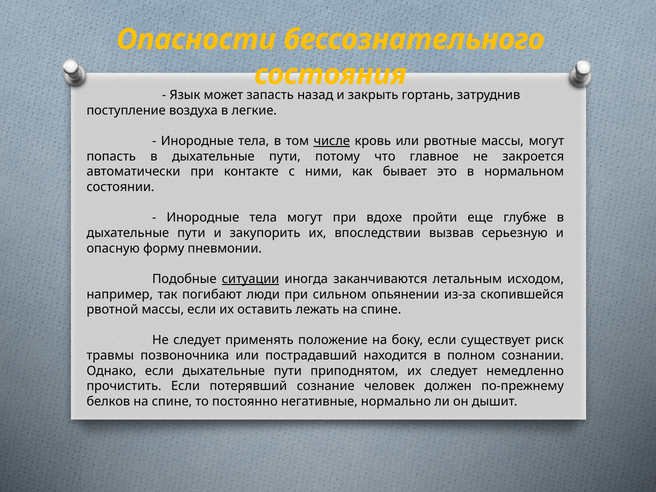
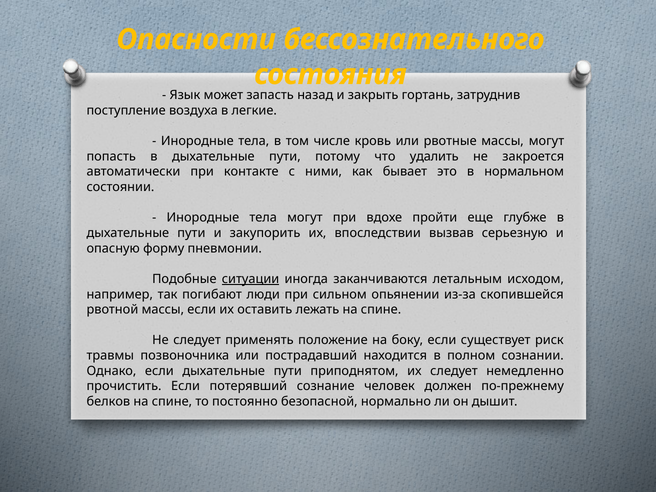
числе underline: present -> none (332, 141)
главное: главное -> удалить (434, 156)
негативные: негативные -> безопасной (319, 402)
